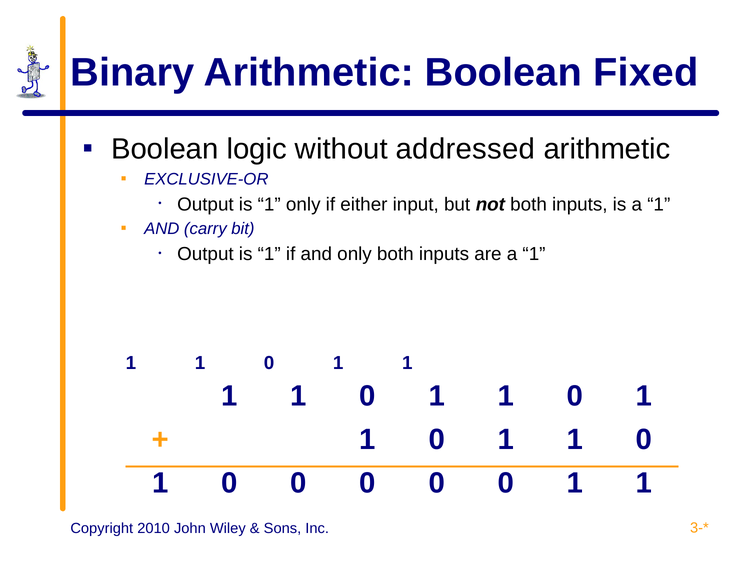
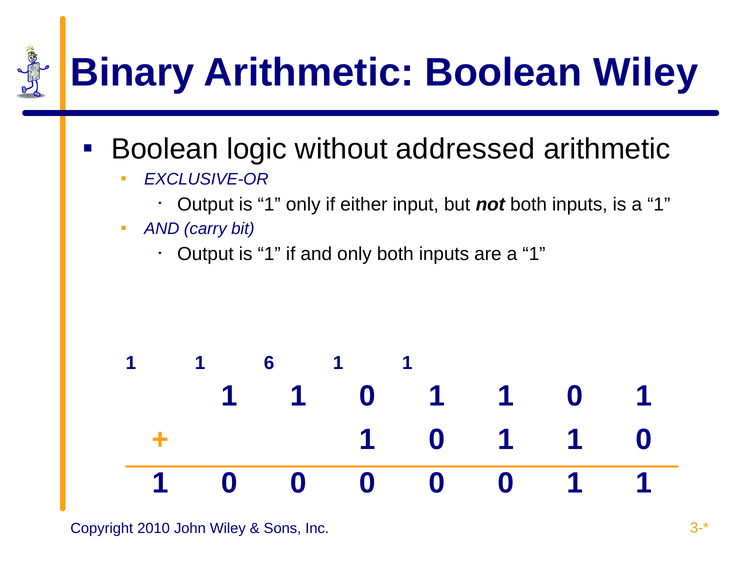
Boolean Fixed: Fixed -> Wiley (646, 73)
0: 0 -> 6 (269, 363)
